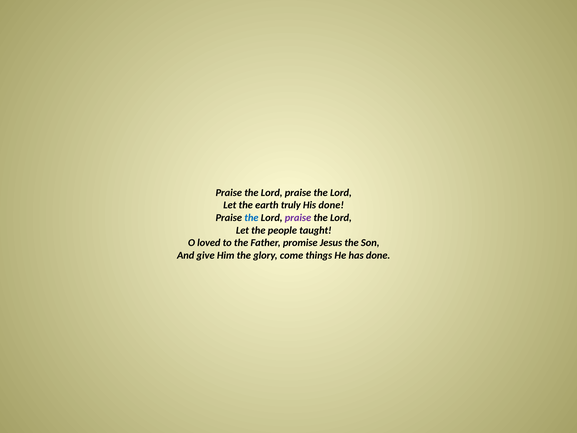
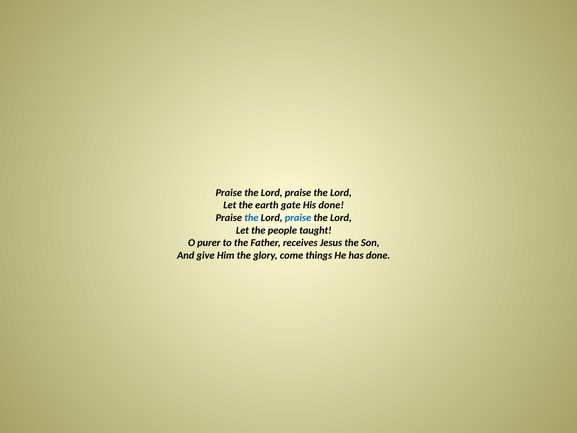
truly: truly -> gate (291, 205)
praise colour: purple -> blue (298, 218)
loved: loved -> purer (209, 243)
promise: promise -> receives (300, 243)
